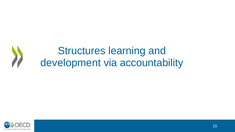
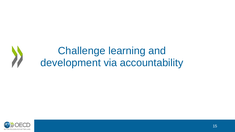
Structures: Structures -> Challenge (82, 51)
